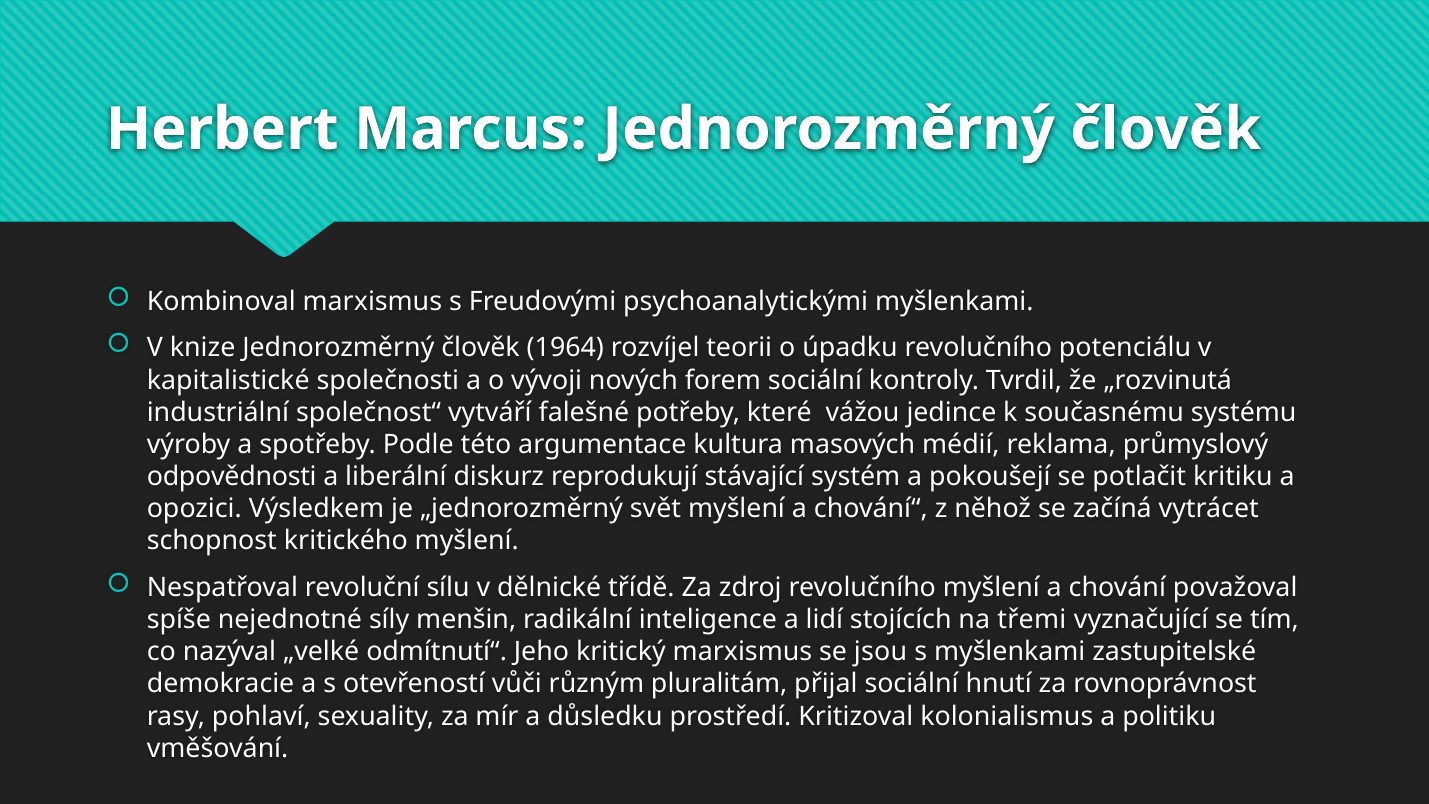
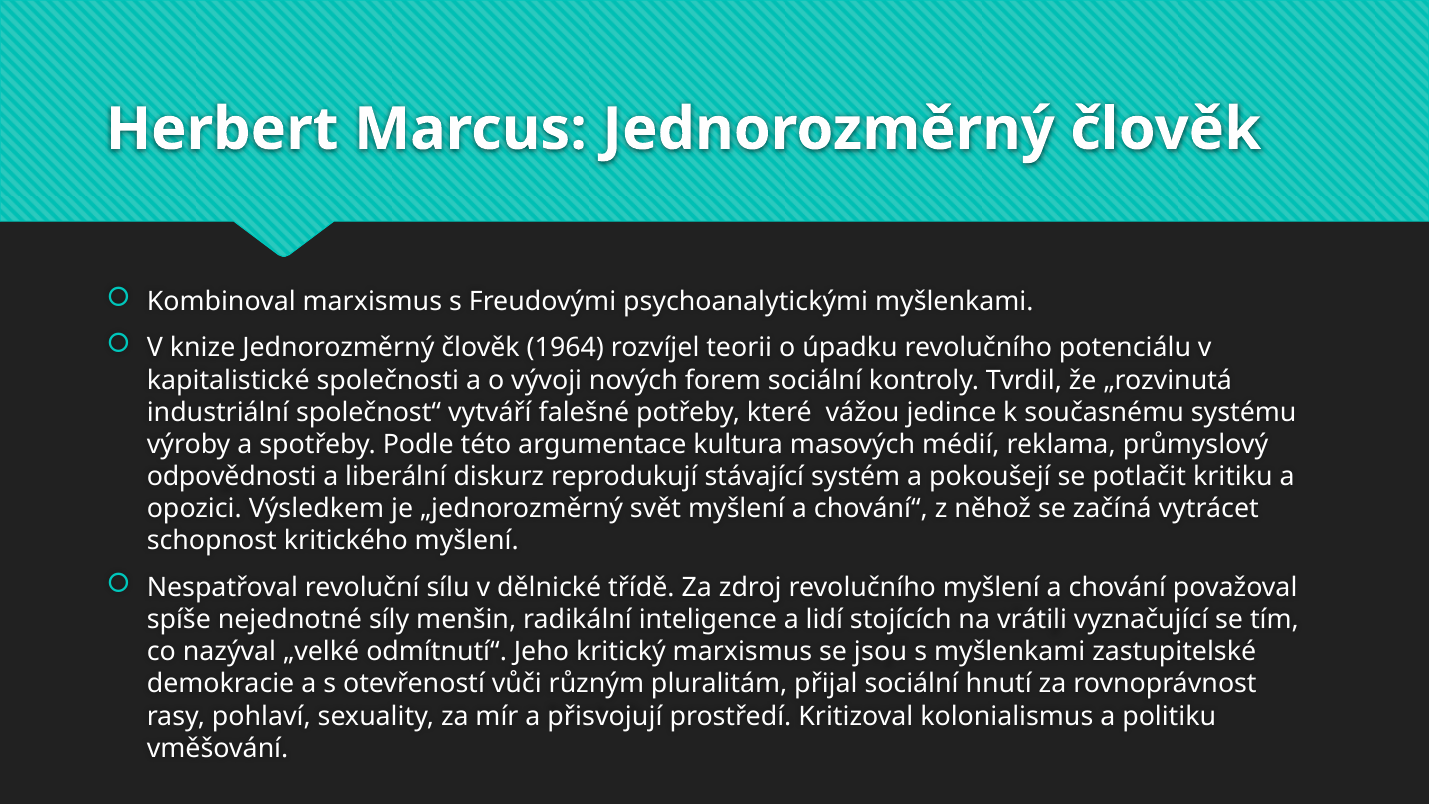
třemi: třemi -> vrátili (1032, 620)
důsledku: důsledku -> přisvojují (605, 716)
